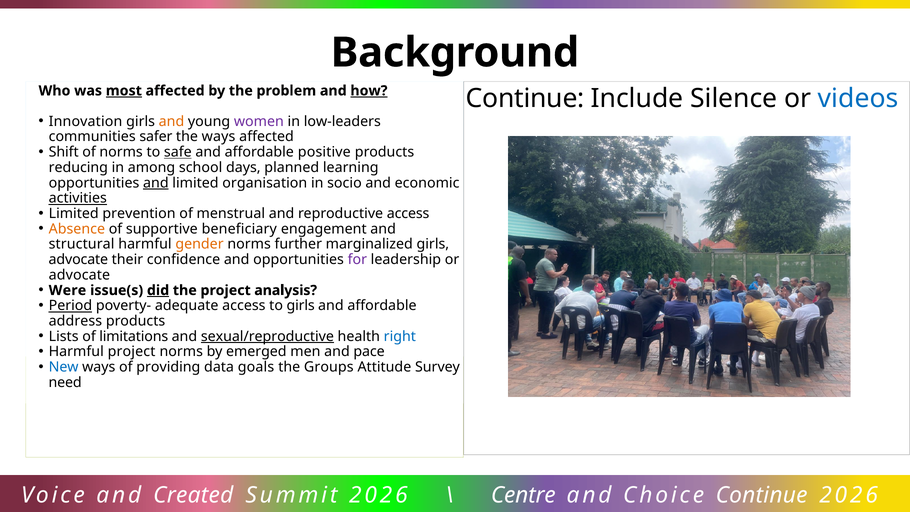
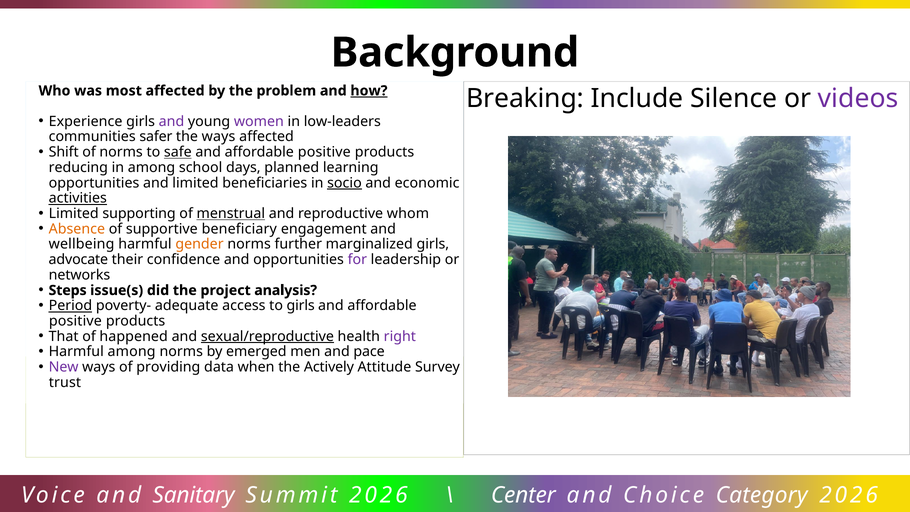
most underline: present -> none (124, 91)
Continue: Continue -> Breaking (525, 99)
videos colour: blue -> purple (858, 99)
Innovation: Innovation -> Experience (86, 121)
and colour: orange -> purple (171, 121)
and underline: present -> none (156, 183)
organisation: organisation -> beneficiaries (265, 183)
socio underline: none -> present (344, 183)
prevention: prevention -> supporting (139, 214)
menstrual underline: none -> present (231, 214)
reproductive access: access -> whom (408, 214)
structural: structural -> wellbeing (82, 244)
advocate: advocate -> networks (79, 275)
Were: Were -> Steps (68, 290)
did underline: present -> none (158, 290)
address: address -> positive (75, 321)
Lists: Lists -> That (64, 336)
limitations: limitations -> happened (134, 336)
right colour: blue -> purple (400, 336)
Harmful project: project -> among (132, 352)
New colour: blue -> purple (64, 367)
goals: goals -> when (256, 367)
Groups: Groups -> Actively (329, 367)
need: need -> trust (65, 382)
Created: Created -> Sanitary (194, 495)
Centre: Centre -> Center (523, 495)
Choice Continue: Continue -> Category (762, 495)
